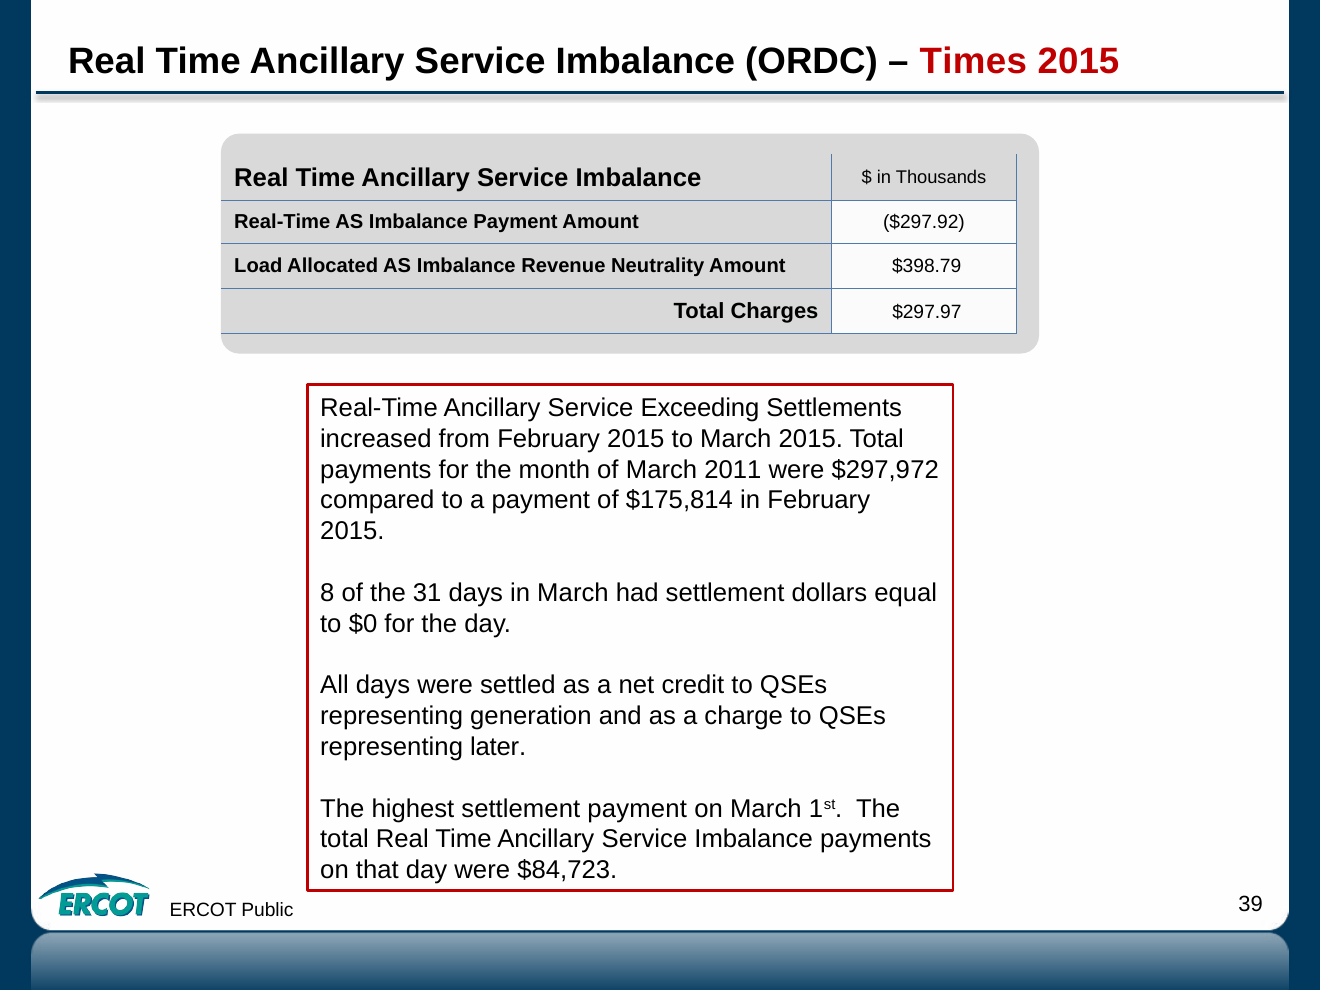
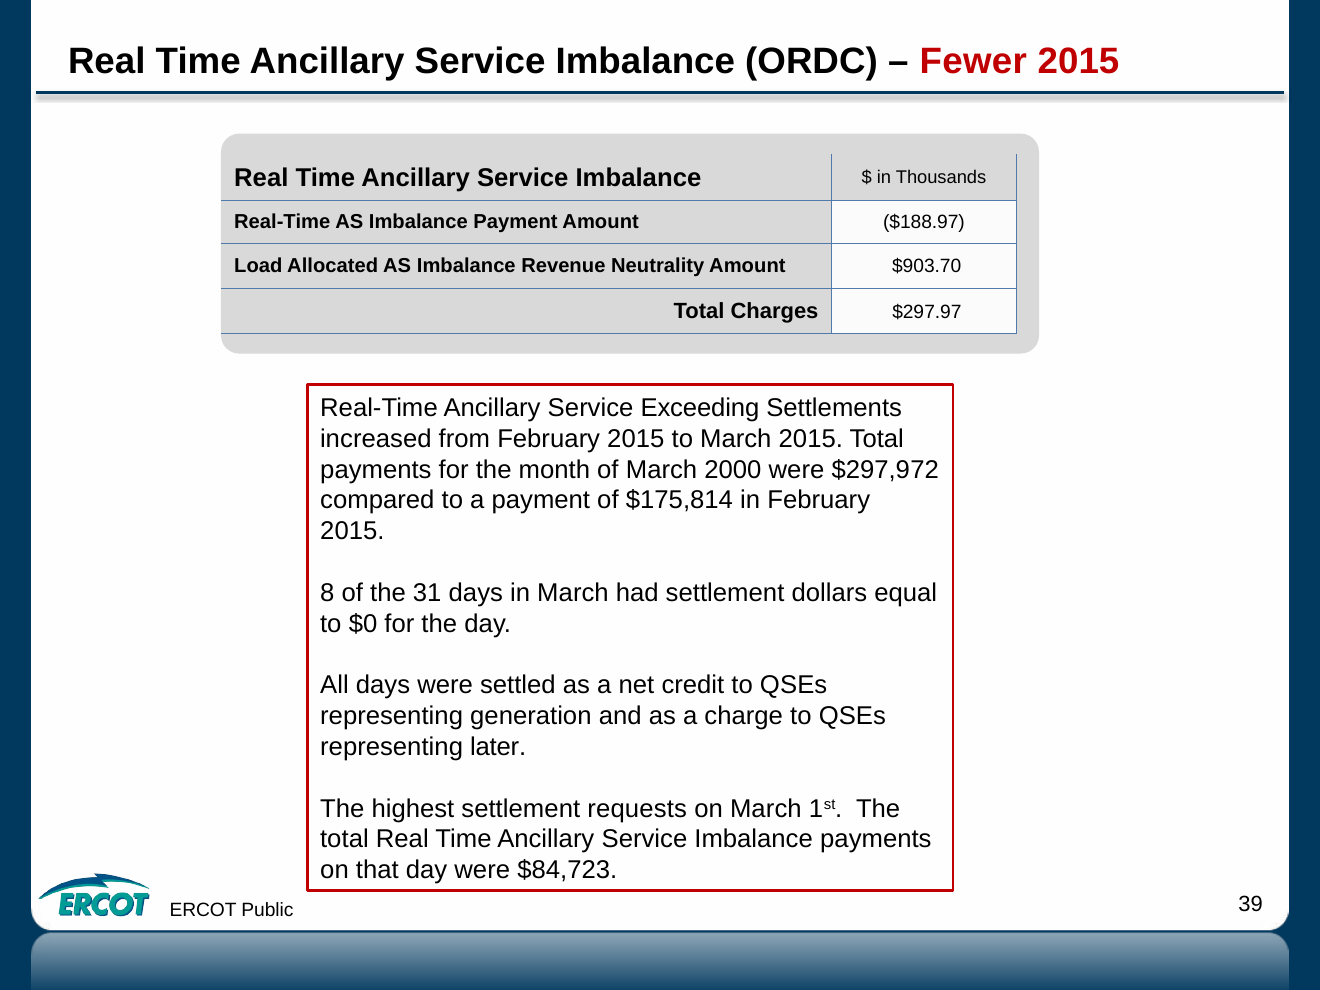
Times: Times -> Fewer (973, 62)
$297.92: $297.92 -> $188.97 (924, 222)
$398.79: $398.79 -> $903.70 (927, 266)
2011: 2011 -> 2000 (733, 470)
settlement payment: payment -> requests (637, 809)
